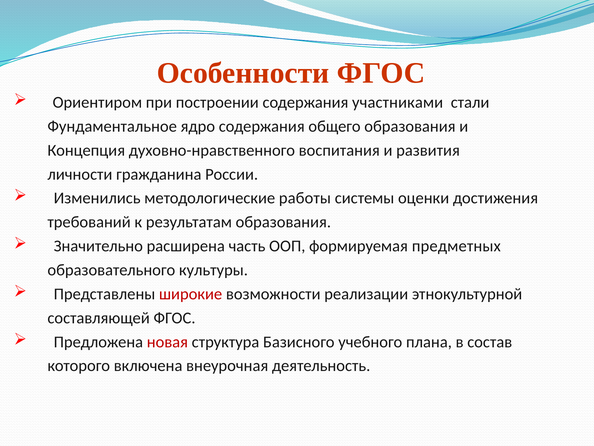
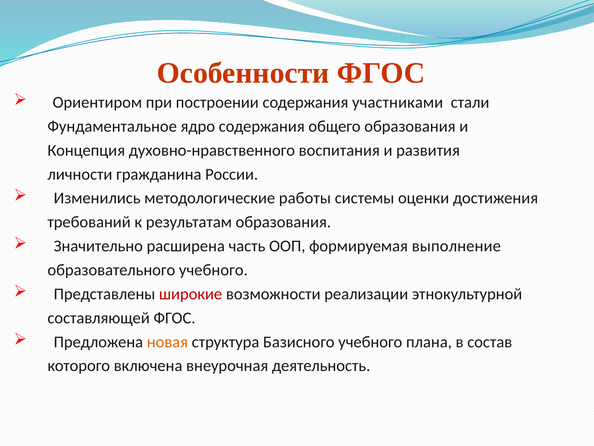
предметных: предметных -> выполнение (456, 246)
образовательного культуры: культуры -> учебного (213, 270)
новая colour: red -> orange (167, 342)
